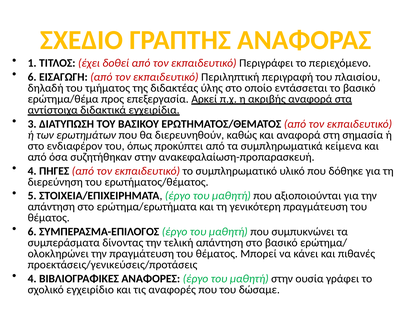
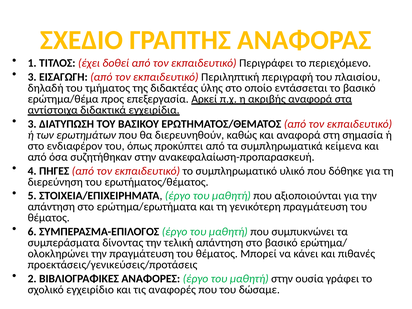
6: 6 -> 3 (32, 77)
4: 4 -> 2 (32, 279)
